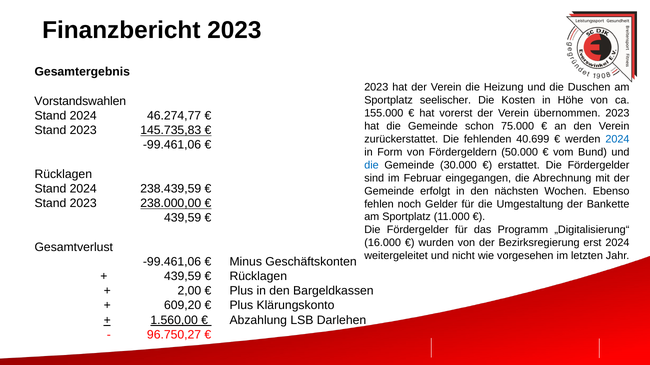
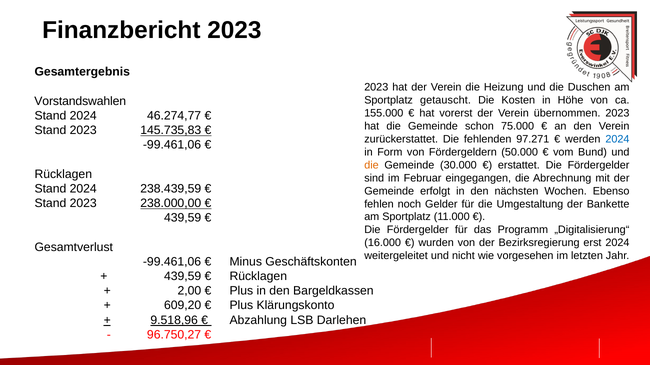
seelischer: seelischer -> getauscht (445, 100)
40.699: 40.699 -> 97.271 (533, 139)
die colour: blue -> orange (372, 165)
1.560,00: 1.560,00 -> 9.518,96 (174, 321)
